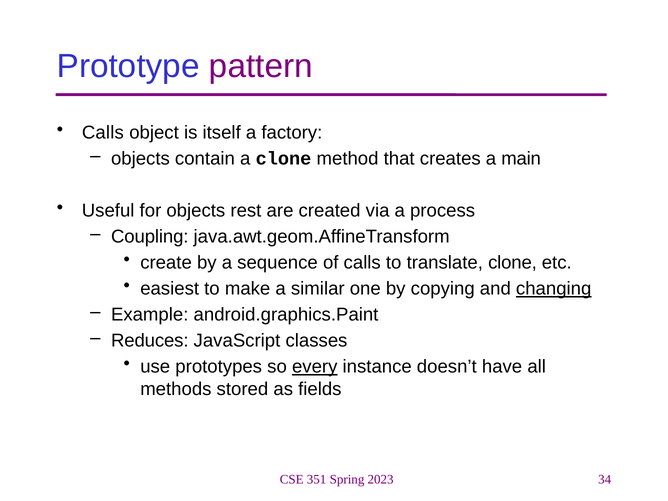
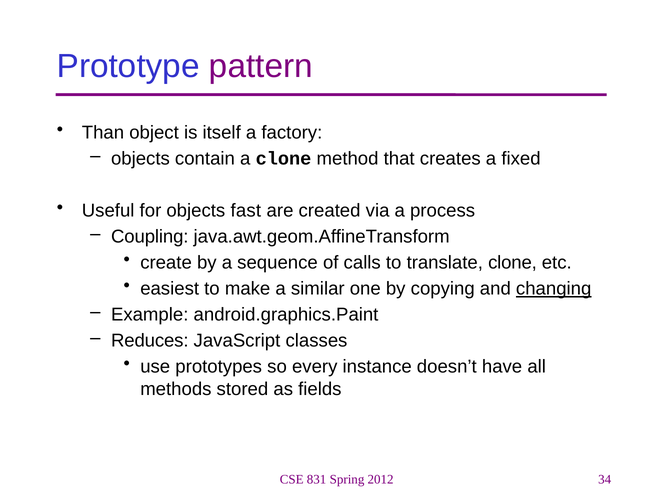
Calls: Calls -> Than (103, 133)
main: main -> fixed (521, 159)
rest: rest -> fast (246, 211)
every underline: present -> none (315, 367)
351: 351 -> 831 (317, 480)
2023: 2023 -> 2012 (381, 480)
